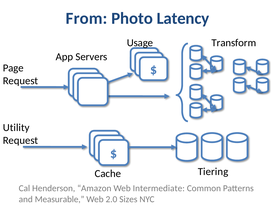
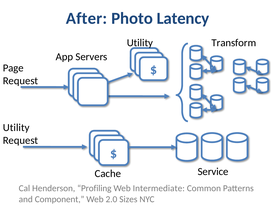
From: From -> After (87, 18)
Usage: Usage -> Utility (140, 43)
Tiering: Tiering -> Service (213, 172)
Amazon: Amazon -> Profiling (94, 189)
Measurable: Measurable -> Component (60, 200)
